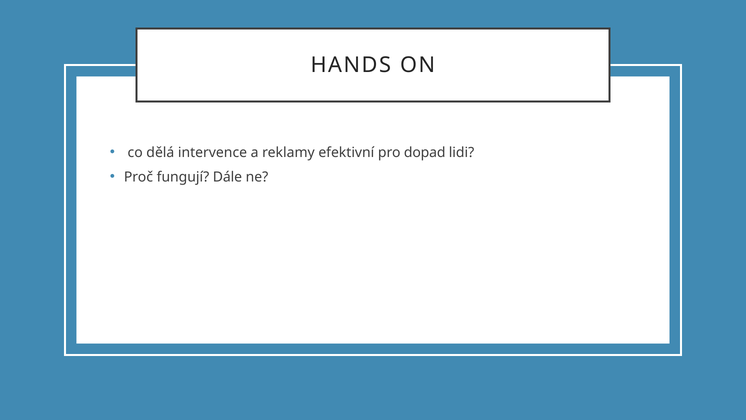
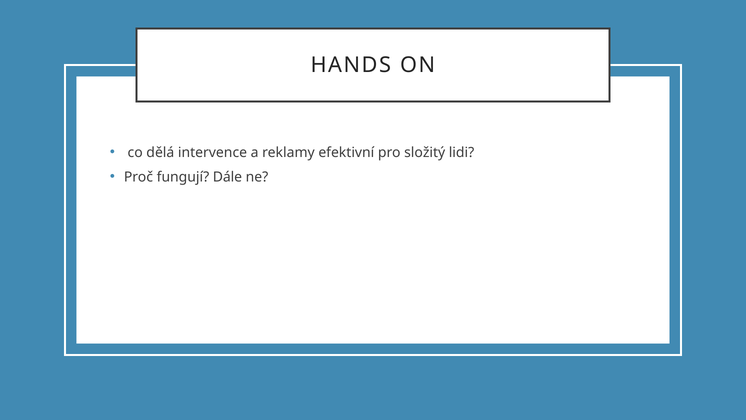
dopad: dopad -> složitý (425, 152)
